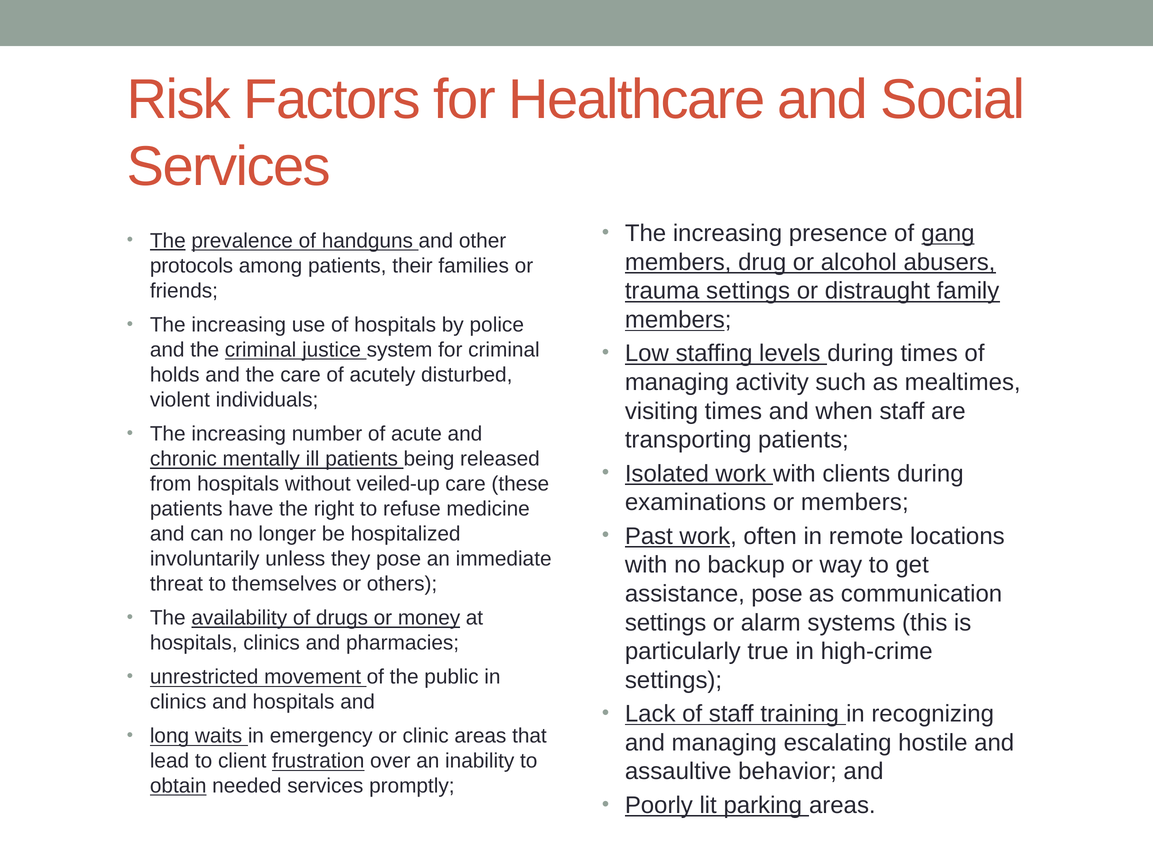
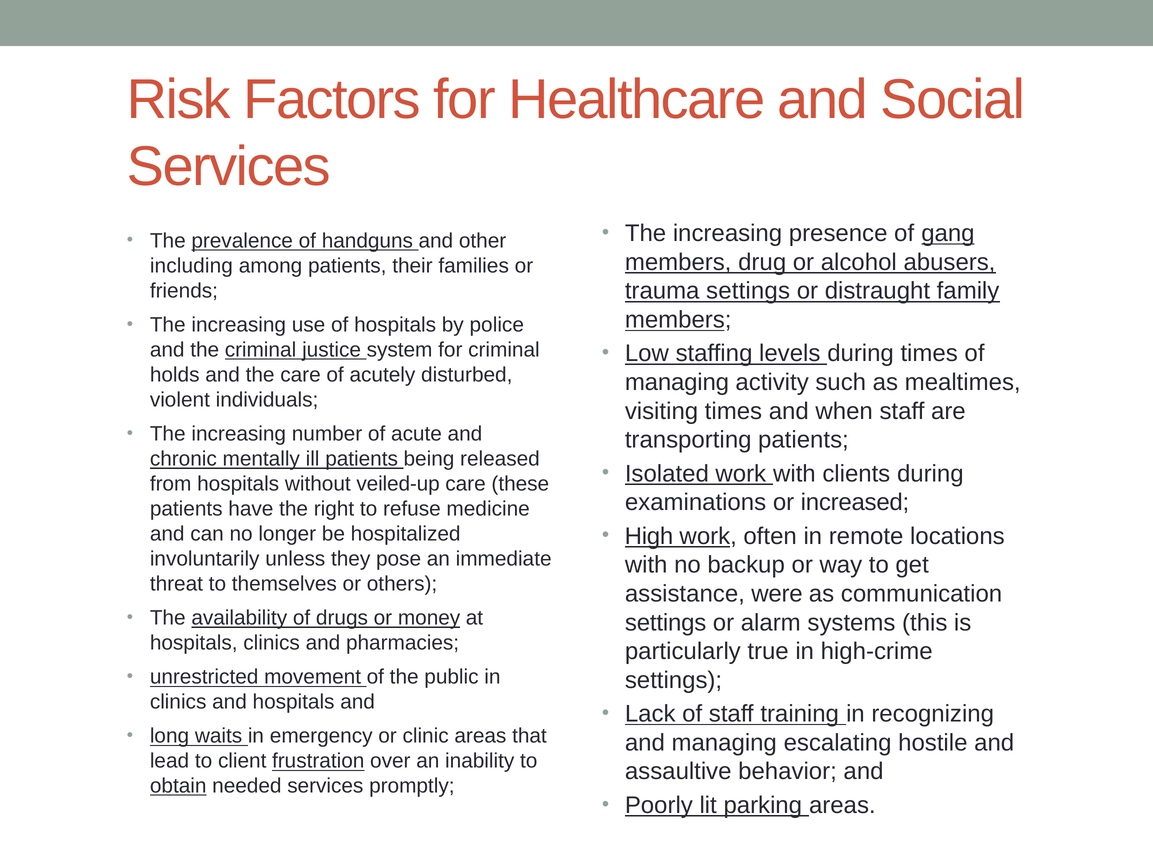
The underline: present -> none (168, 241)
protocols: protocols -> including (191, 266)
or members: members -> increased (855, 502)
Past: Past -> High (649, 536)
assistance pose: pose -> were (777, 594)
